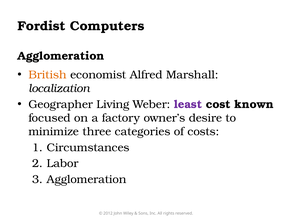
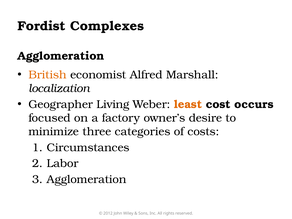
Computers: Computers -> Complexes (107, 26)
least colour: purple -> orange (188, 104)
known: known -> occurs (254, 104)
